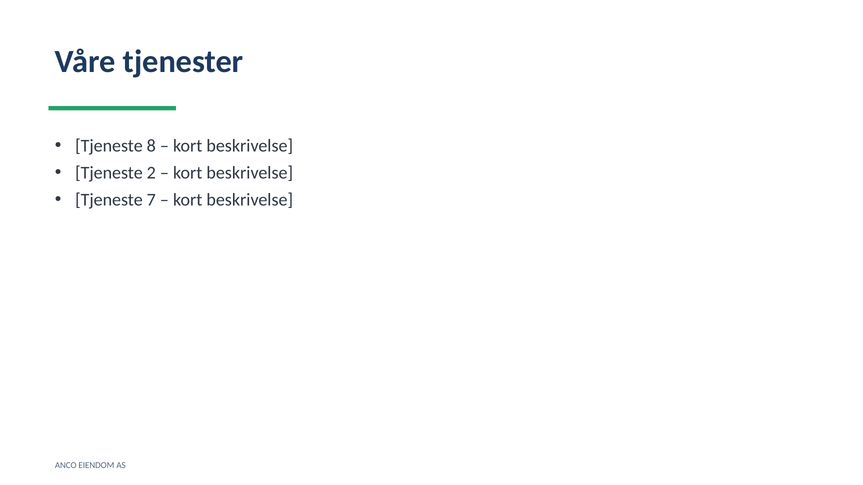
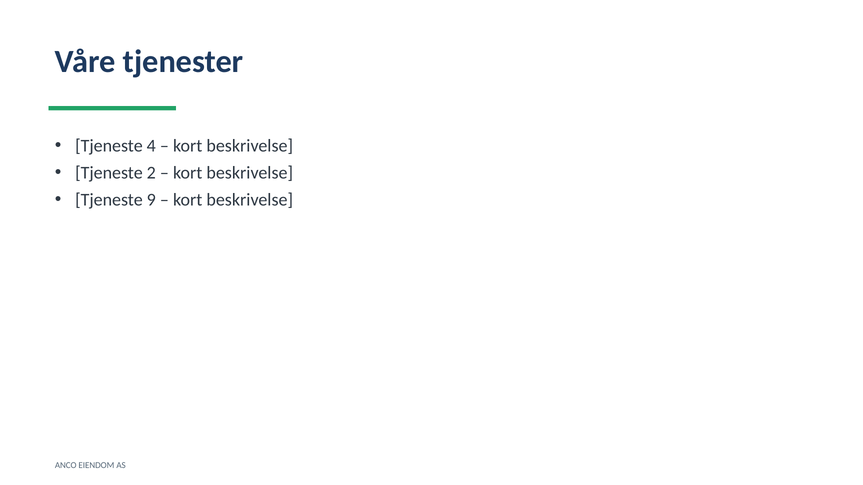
8: 8 -> 4 (151, 146)
7: 7 -> 9 (151, 200)
